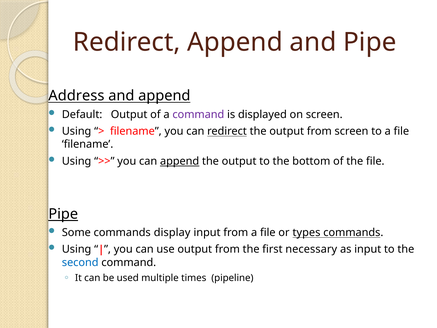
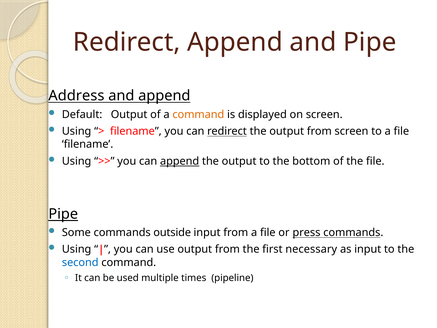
command colour: purple -> orange (198, 114)
display: display -> outside (172, 232)
types: types -> press (306, 232)
